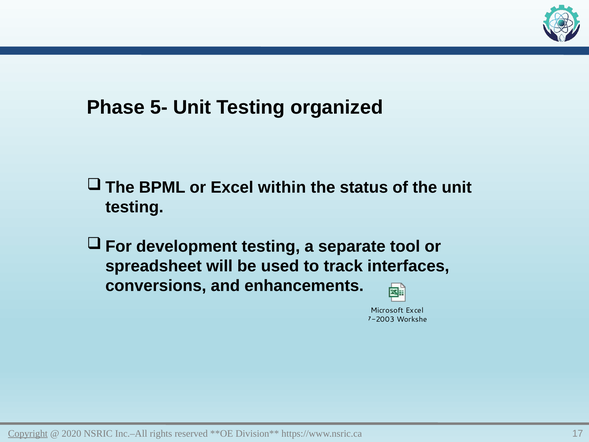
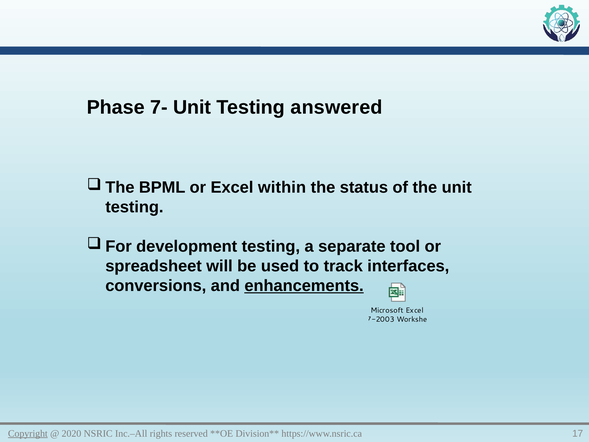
5-: 5- -> 7- (159, 107)
organized: organized -> answered (337, 107)
enhancements underline: none -> present (304, 286)
